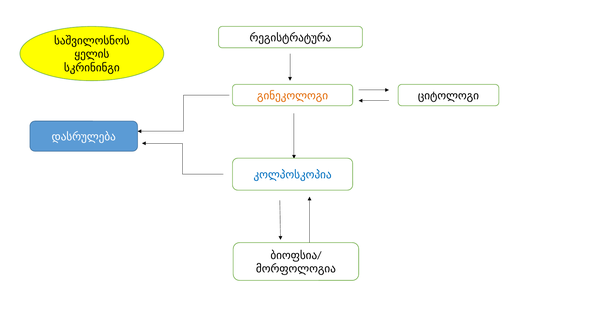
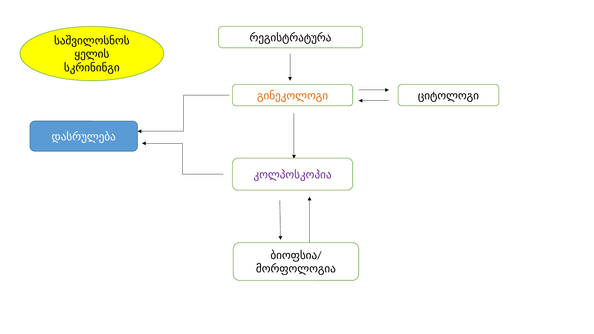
კოლპოსკოპია colour: blue -> purple (293, 175)
